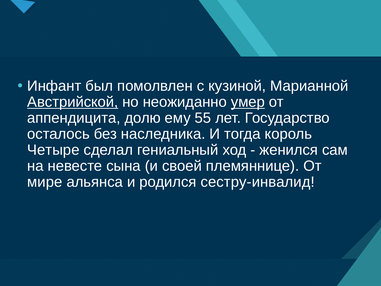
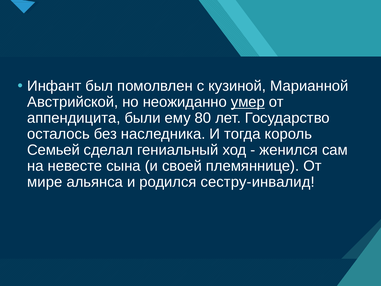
Австрийской underline: present -> none (73, 102)
долю: долю -> были (143, 118)
55: 55 -> 80 (203, 118)
Четыре: Четыре -> Семьей (53, 150)
